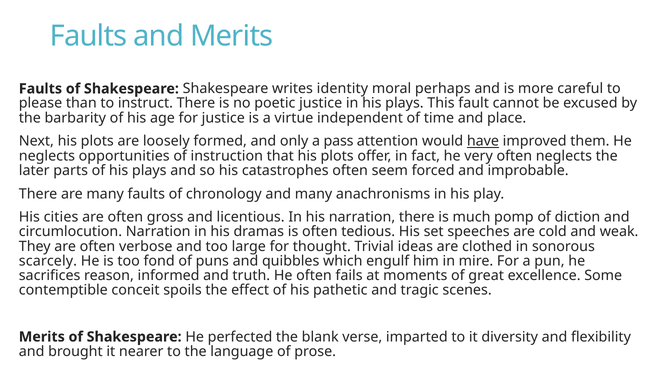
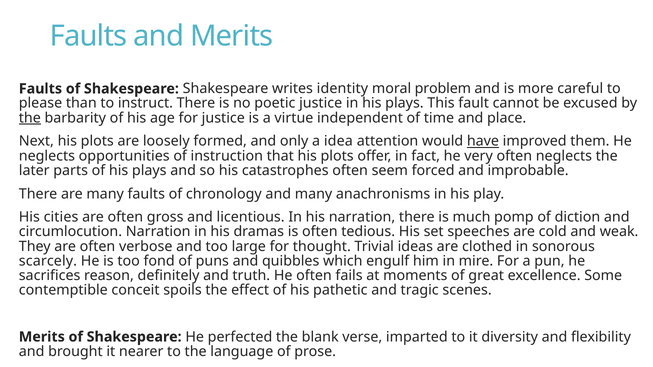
perhaps: perhaps -> problem (443, 89)
the underline: none -> present (30, 118)
pass: pass -> idea (338, 141)
informed: informed -> definitely (169, 276)
